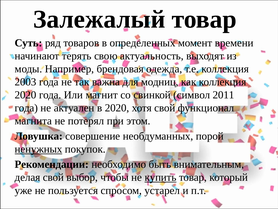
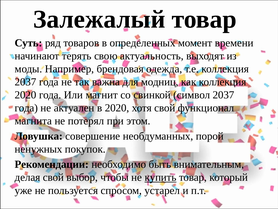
2003: 2003 -> 2037 (26, 82)
символ 2011: 2011 -> 2037 (224, 95)
ненужных underline: present -> none (39, 149)
